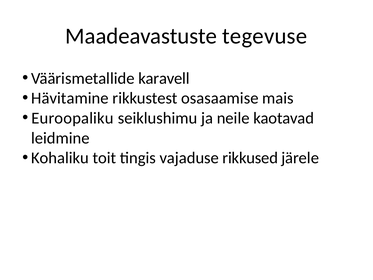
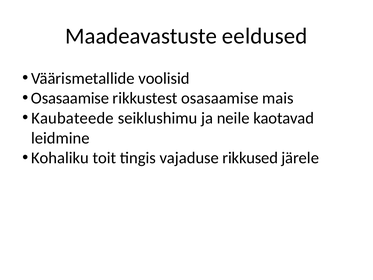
tegevuse: tegevuse -> eeldused (265, 36)
karavell: karavell -> voolisid (164, 78)
Hävitamine: Hävitamine -> Osasaamise (70, 98)
Euroopaliku: Euroopaliku -> Kaubateede (72, 118)
